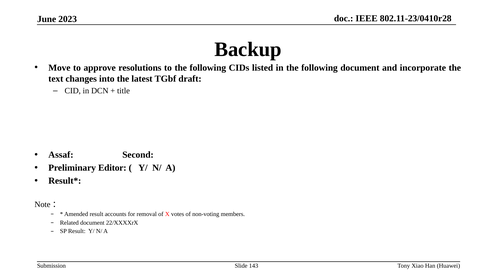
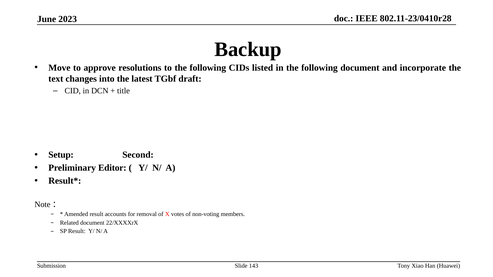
Assaf: Assaf -> Setup (61, 155)
